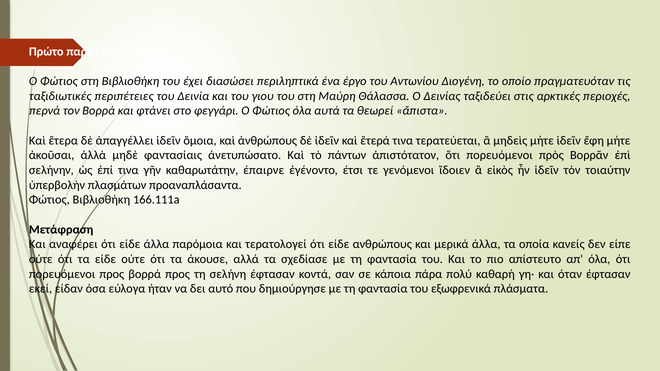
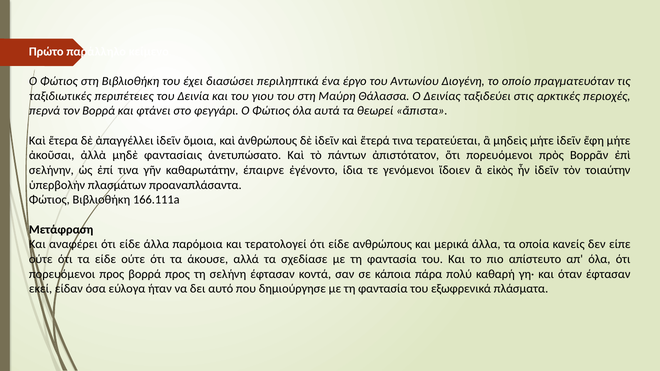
έτσι: έτσι -> ίδια (353, 170)
